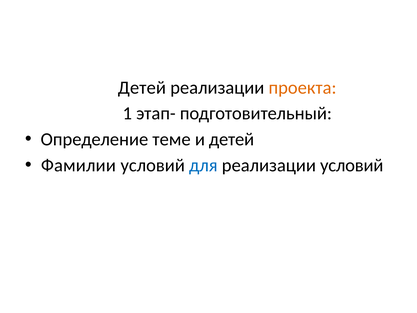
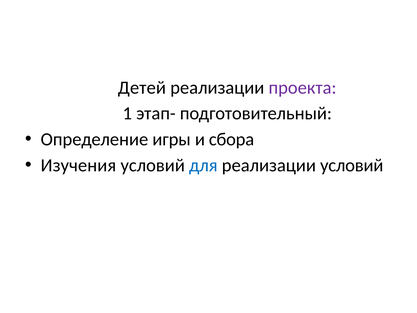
проекта colour: orange -> purple (303, 87)
теме: теме -> игры (172, 139)
и детей: детей -> сбора (232, 139)
Фамилии: Фамилии -> Изучения (78, 165)
